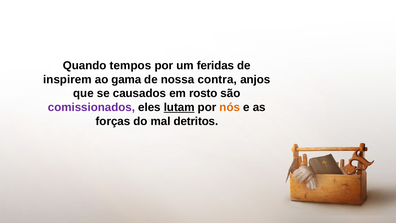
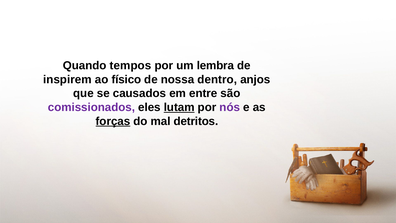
feridas: feridas -> lembra (215, 66)
gama: gama -> físico (126, 79)
contra: contra -> dentro (217, 79)
rosto: rosto -> entre (203, 93)
nós colour: orange -> purple (230, 107)
forças underline: none -> present (113, 121)
